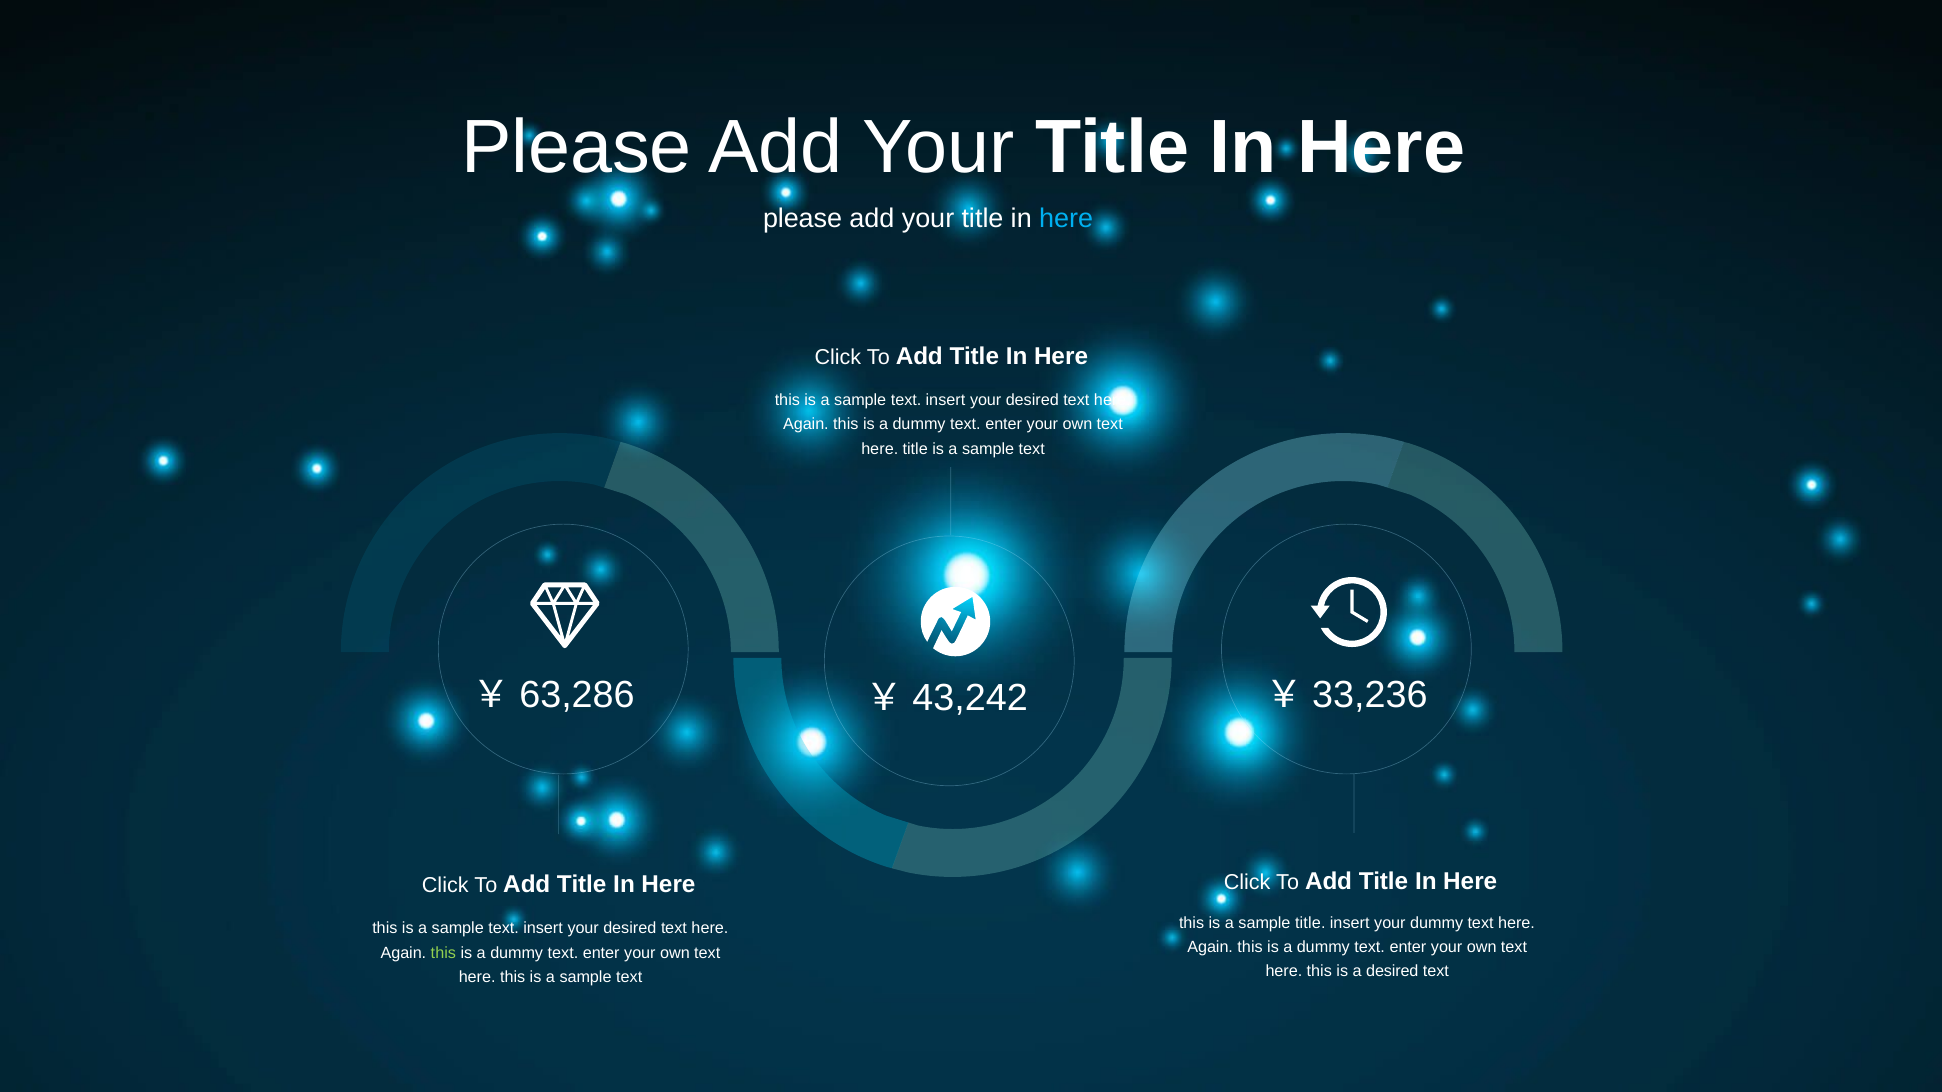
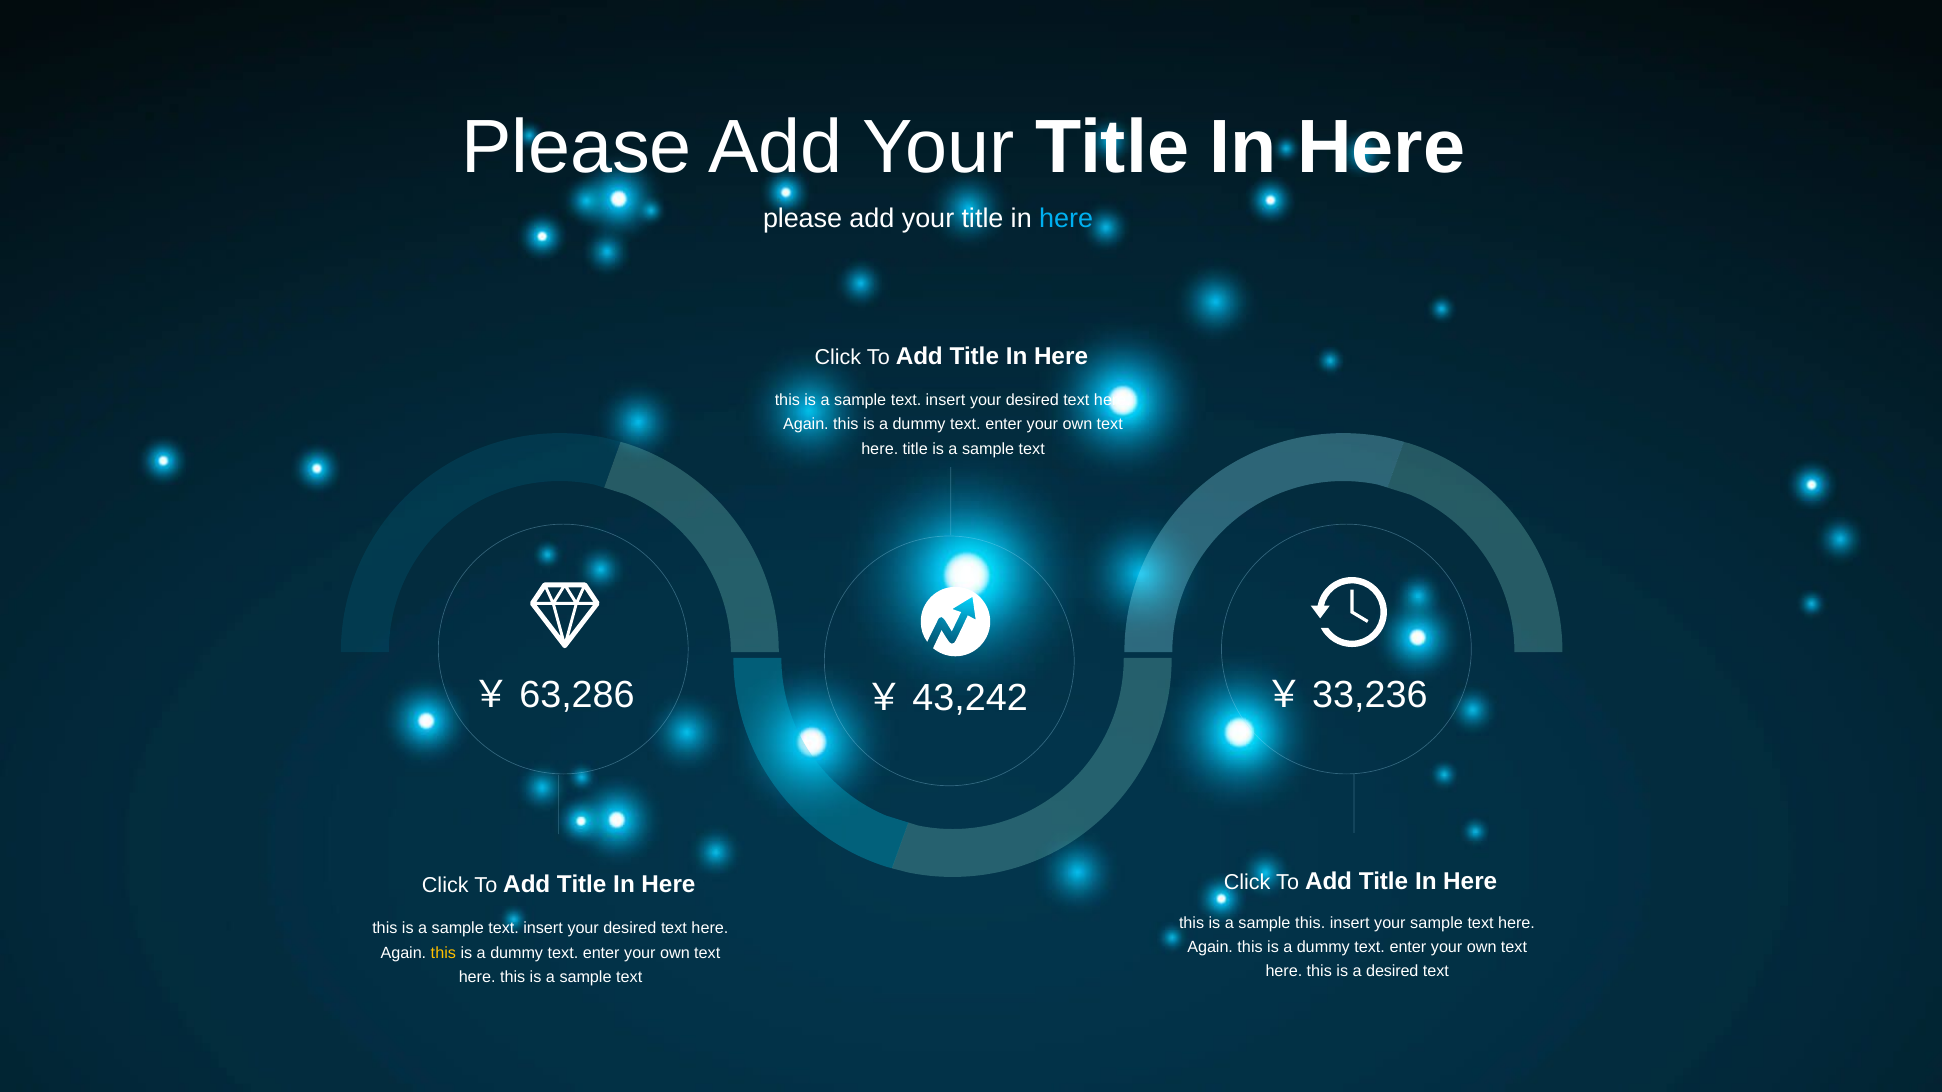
sample title: title -> this (1310, 923)
your dummy: dummy -> sample (1437, 923)
this colour: light green -> yellow (443, 953)
